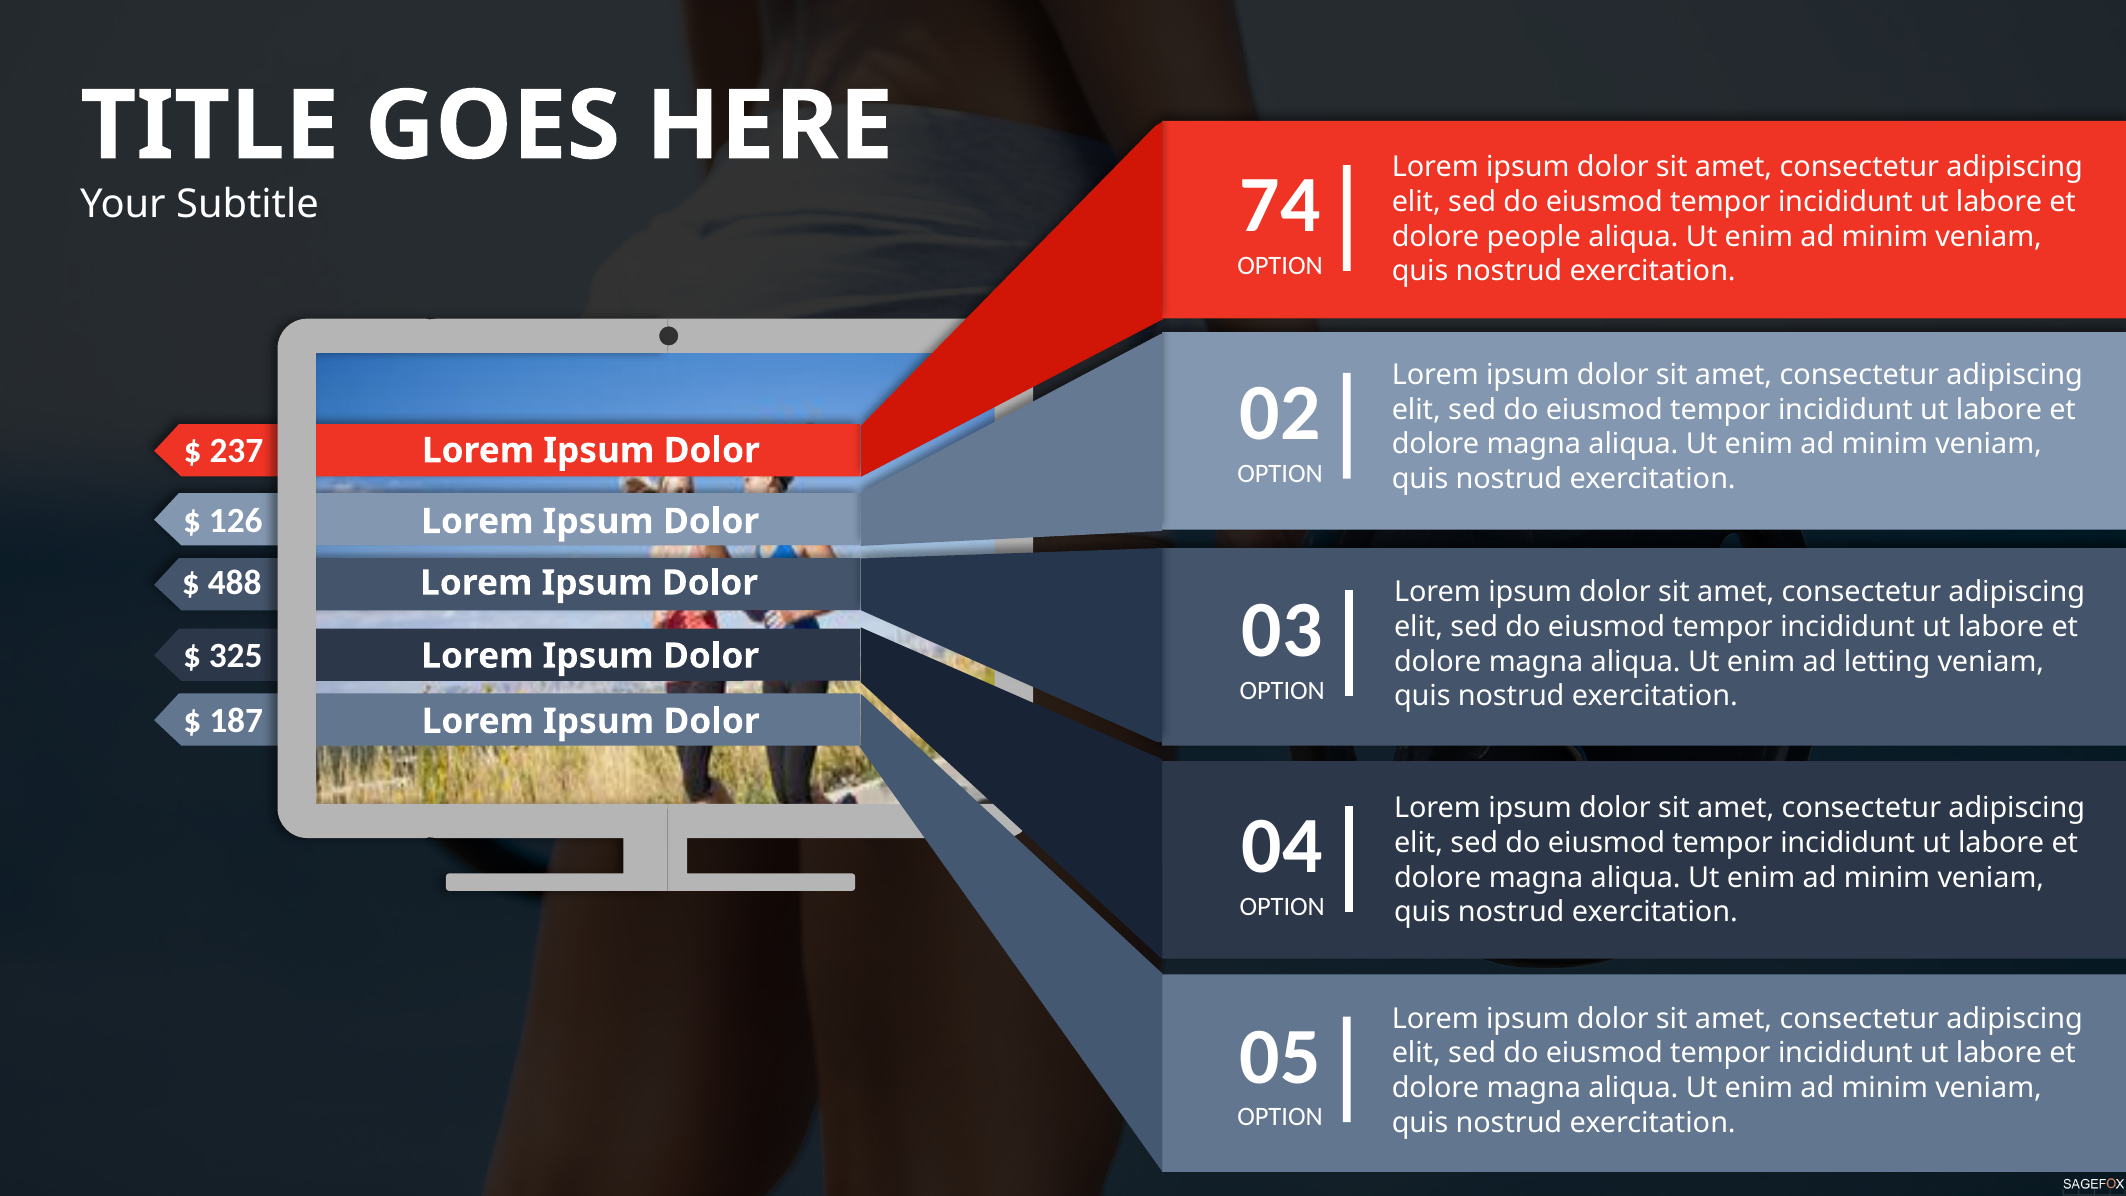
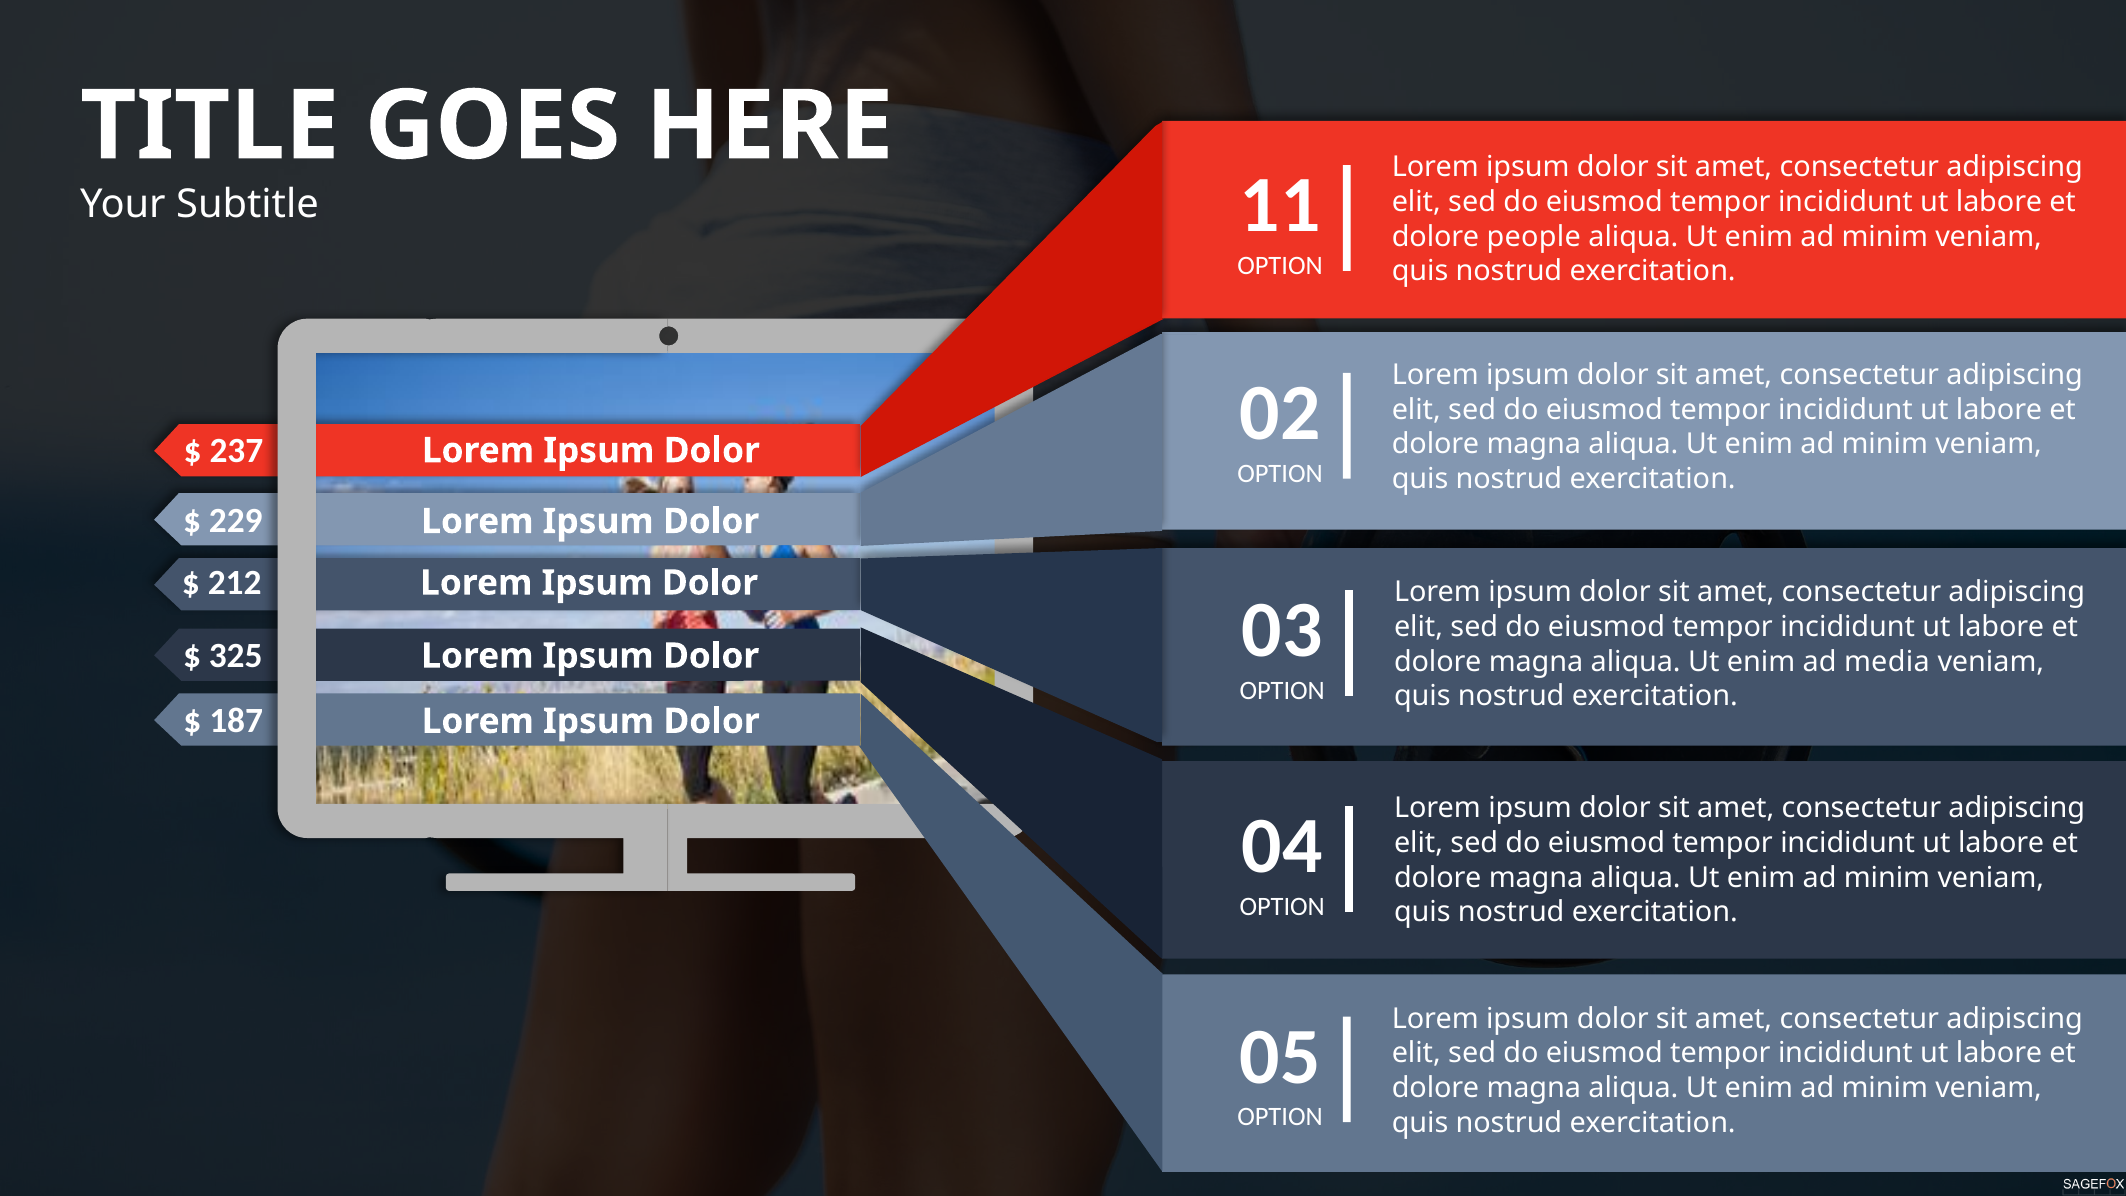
74: 74 -> 11 (1280, 206)
126: 126 -> 229 (236, 521)
488: 488 -> 212 (235, 583)
letting: letting -> media (1887, 662)
